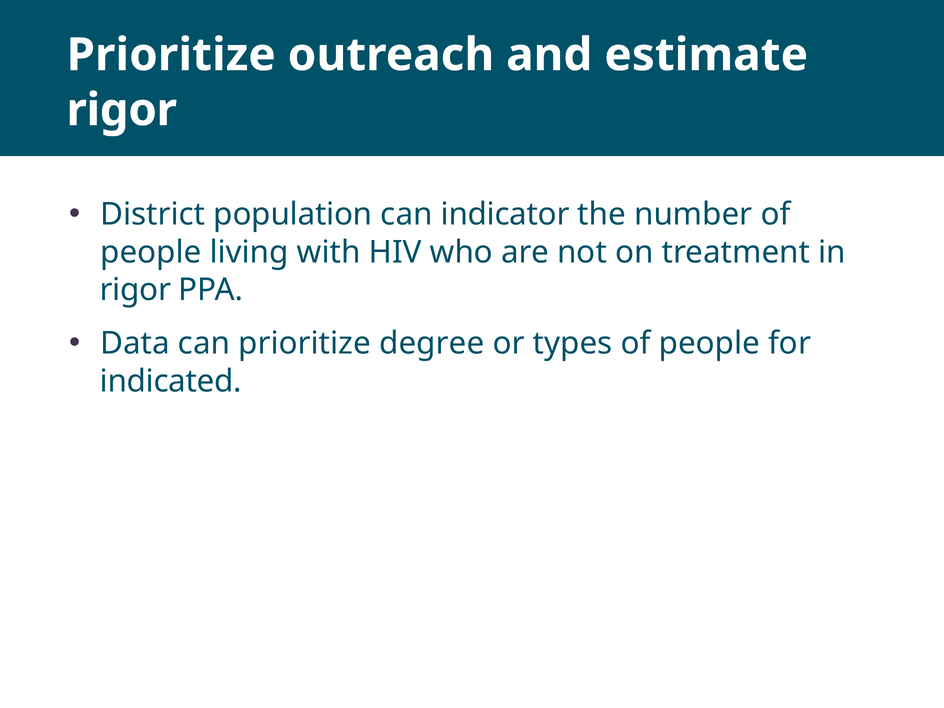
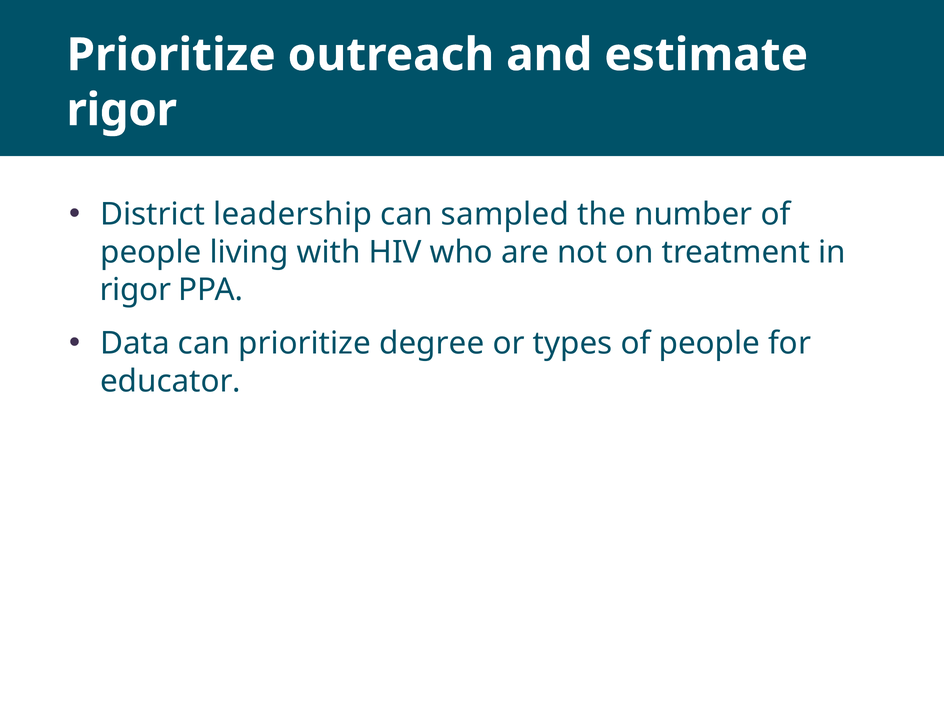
population: population -> leadership (293, 215)
indicator: indicator -> sampled (505, 215)
indicated: indicated -> educator (171, 381)
